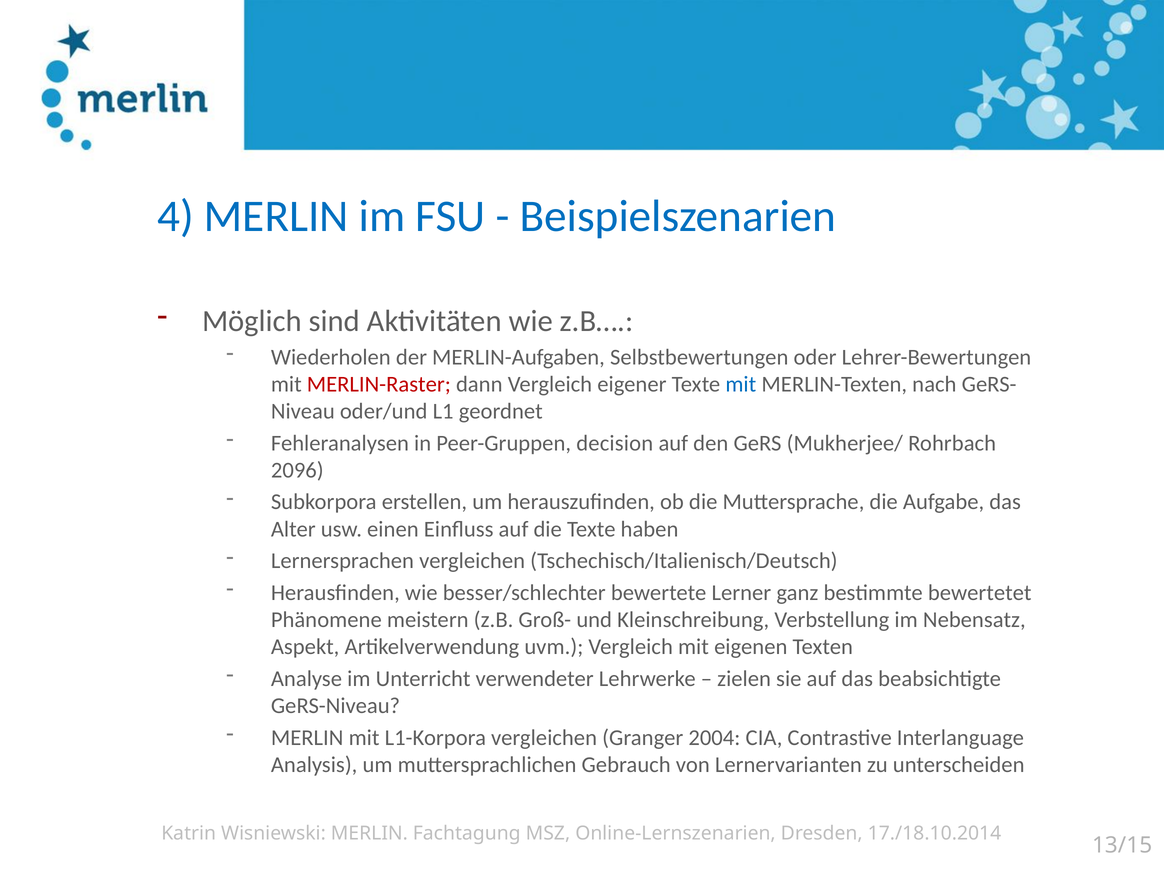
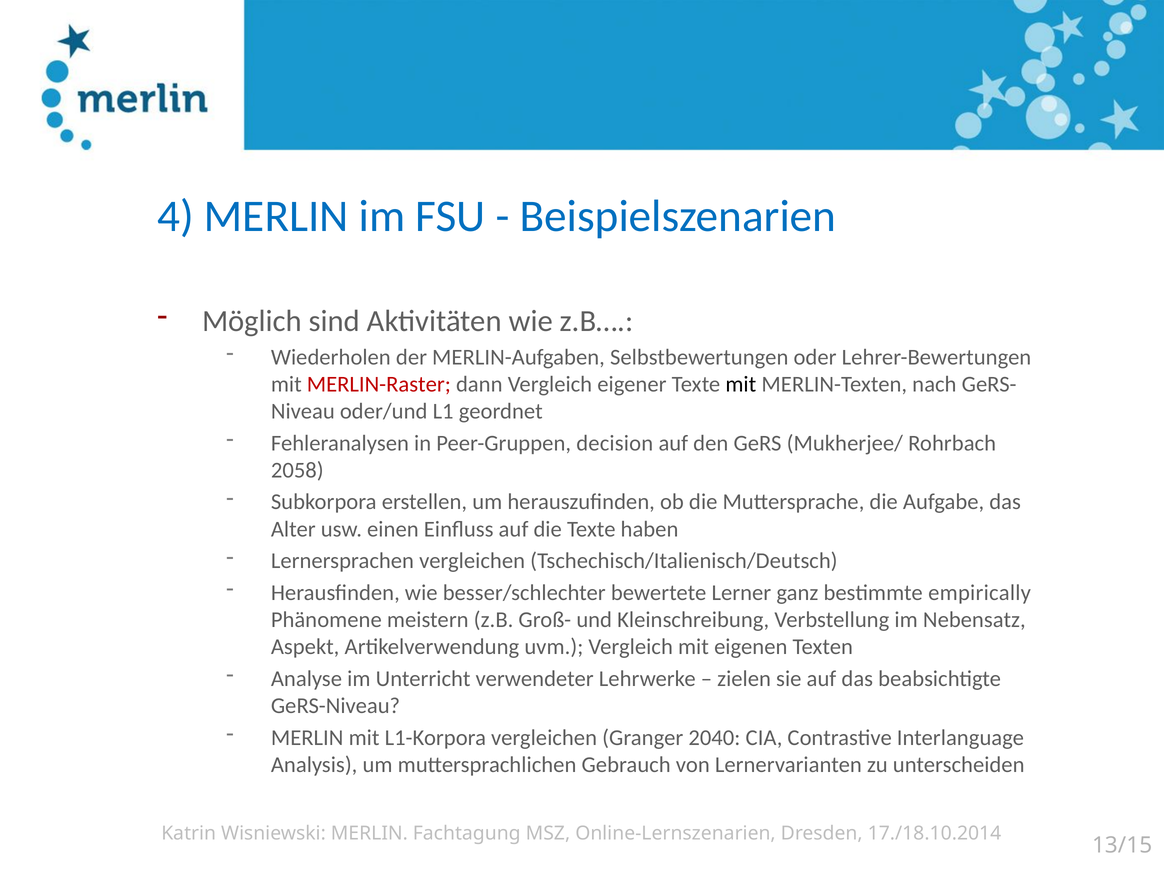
mit colour: blue -> black (741, 384)
2096: 2096 -> 2058 (297, 470)
bewertetet: bewertetet -> empirically (980, 593)
2004: 2004 -> 2040 (714, 738)
